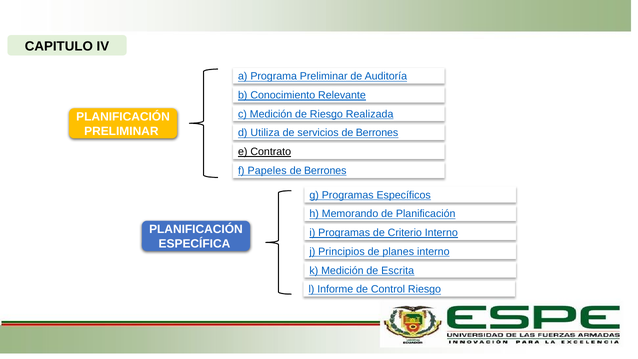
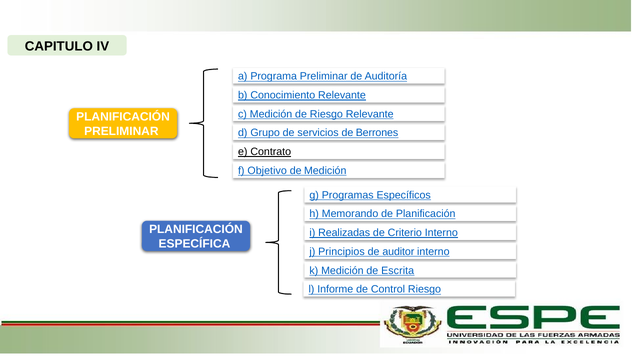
Riesgo Realizada: Realizada -> Relevante (370, 114)
Utiliza: Utiliza -> Grupo (265, 133)
Papeles: Papeles -> Objetivo (267, 171)
Berrones: Berrones -> Medición (325, 171)
i Programas: Programas -> Realizadas (344, 233)
planes: planes -> auditor (398, 252)
